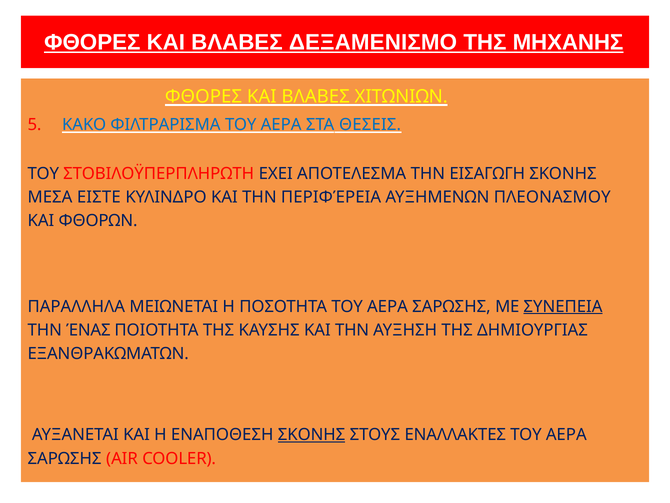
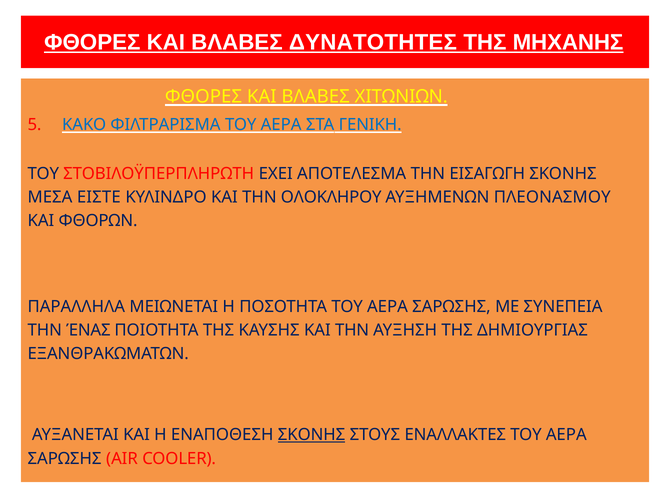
ΔΕΞΑΜΕΝΙΣΜΟ: ΔΕΞΑΜΕΝΙΣΜΟ -> ΔΥΝΑΤΟΤΗΤΕΣ (373, 42)
ΘΕΣΕΙΣ: ΘΕΣΕΙΣ -> ΓΕΝΙΚΗ (370, 124)
ΠΕΡΙΦΈΡΕΙΑ: ΠΕΡΙΦΈΡΕΙΑ -> ΟΛΟΚΛΗΡΟΥ (331, 197)
ΣΥΝΕΠΕΙΑ underline: present -> none (563, 306)
